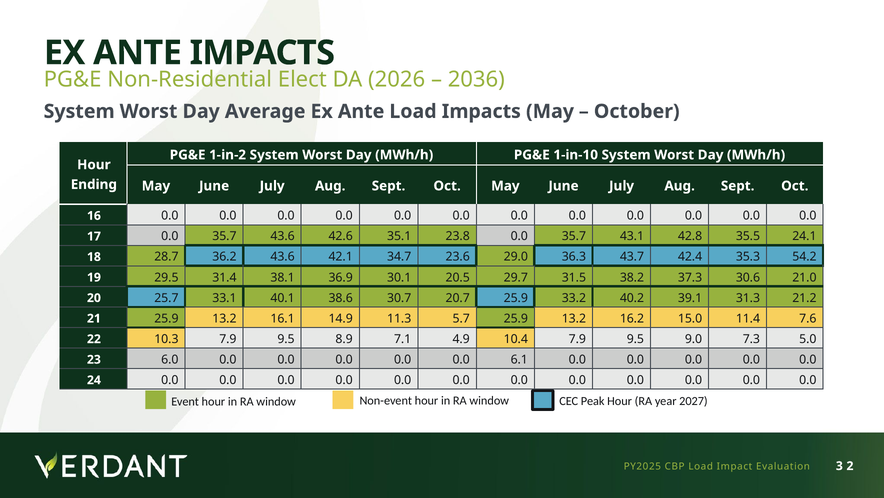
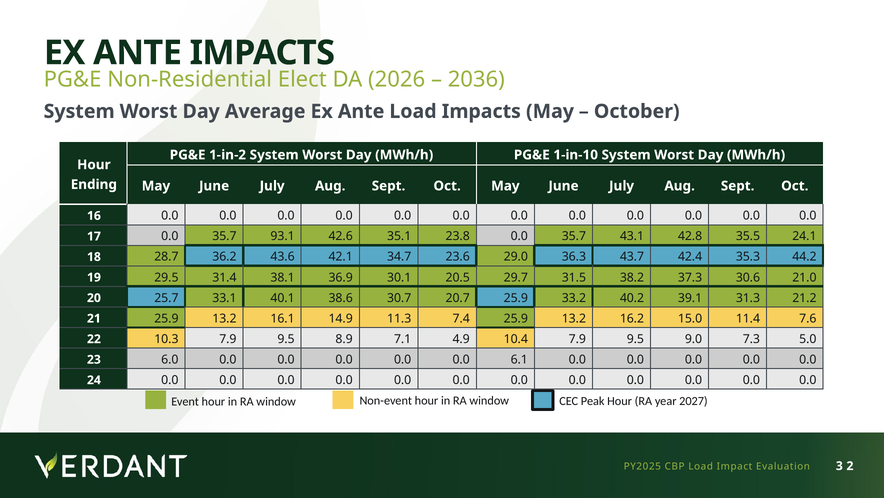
35.7 43.6: 43.6 -> 93.1 (283, 236)
54.2: 54.2 -> 44.2 (804, 257)
5.7: 5.7 -> 7.4 (461, 318)
